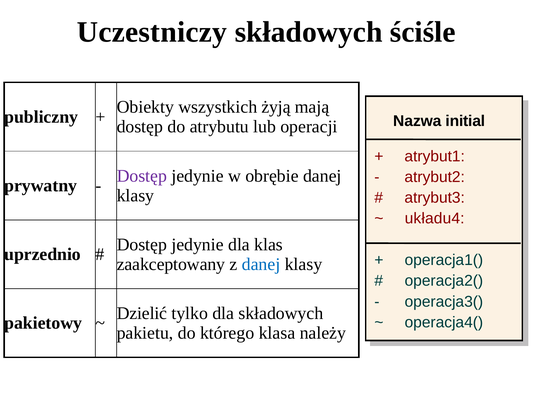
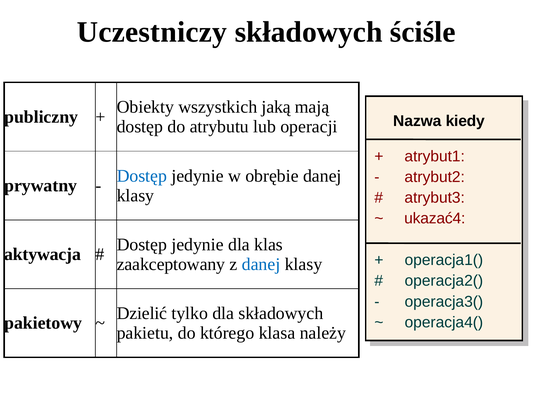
żyją: żyją -> jaką (276, 107)
initial: initial -> kiedy (465, 121)
Dostęp colour: purple -> blue (142, 176)
układu4: układu4 -> ukazać4 (435, 218)
uprzednio: uprzednio -> aktywacja (43, 254)
